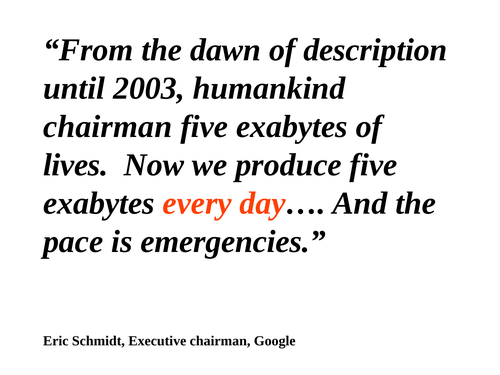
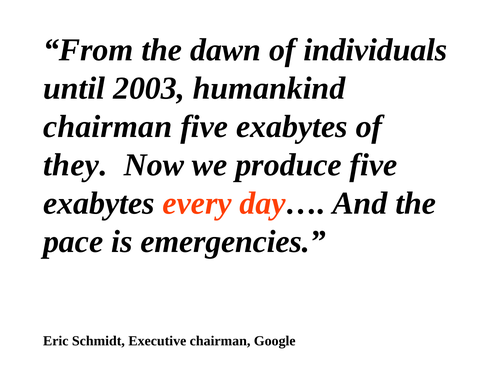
description: description -> individuals (375, 50)
lives: lives -> they (75, 165)
